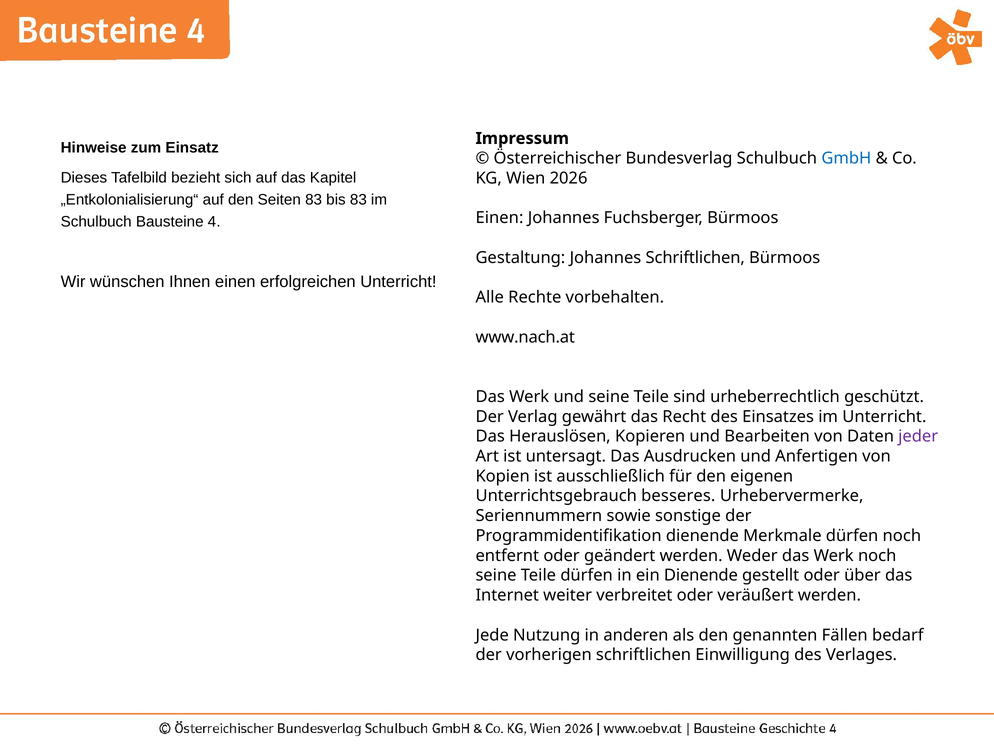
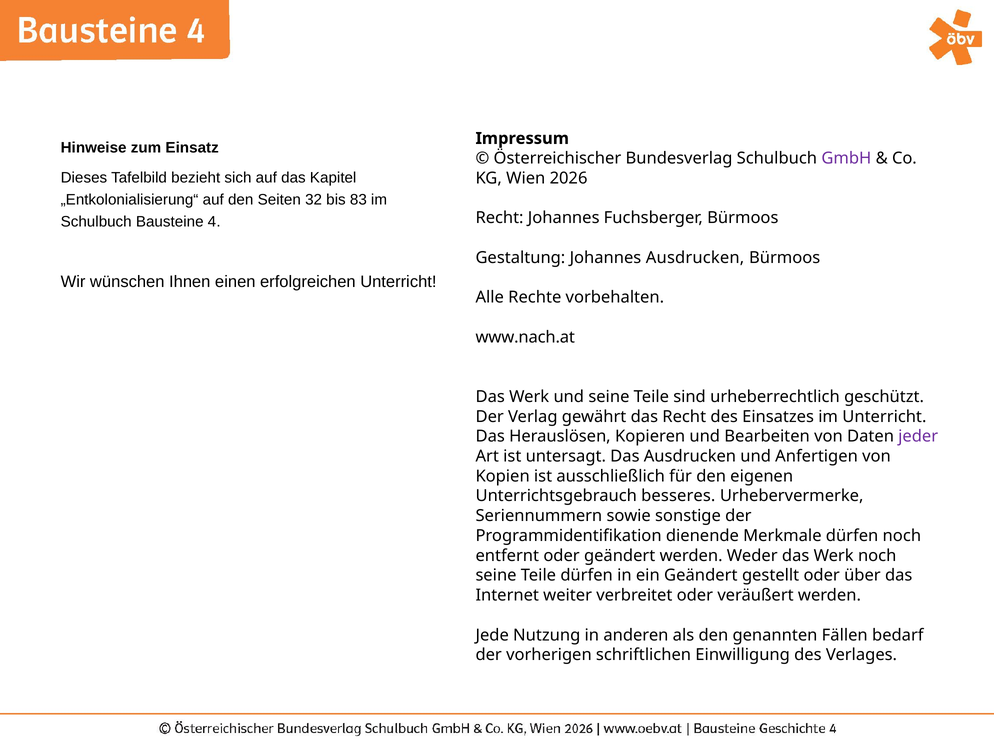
GmbH colour: blue -> purple (846, 158)
Seiten 83: 83 -> 32 (314, 200)
Einen: Einen -> Recht (500, 218)
Johannes Schriftlichen: Schriftlichen -> Ausdrucken (695, 258)
ein Dienende: Dienende -> Geändert (701, 576)
